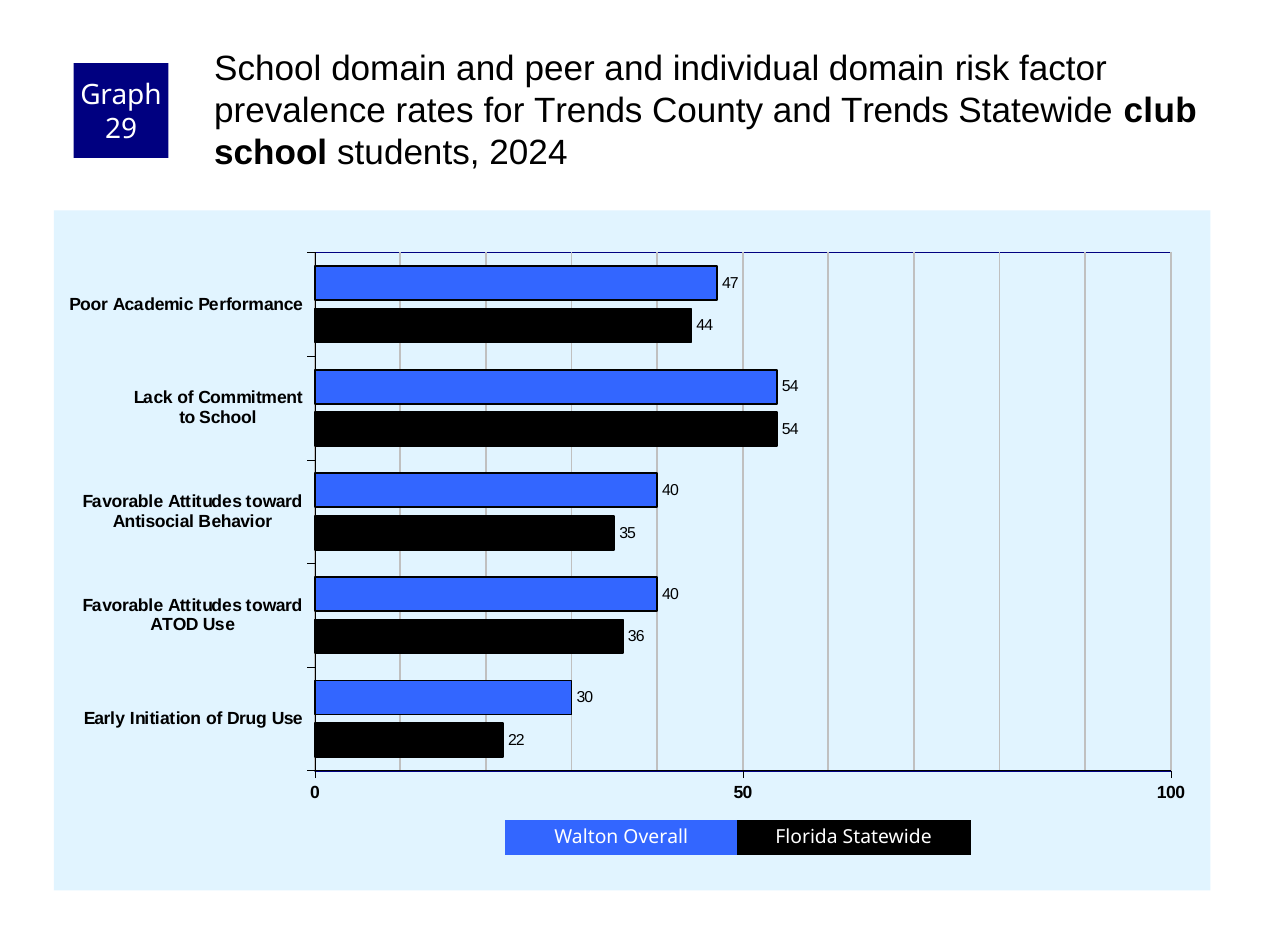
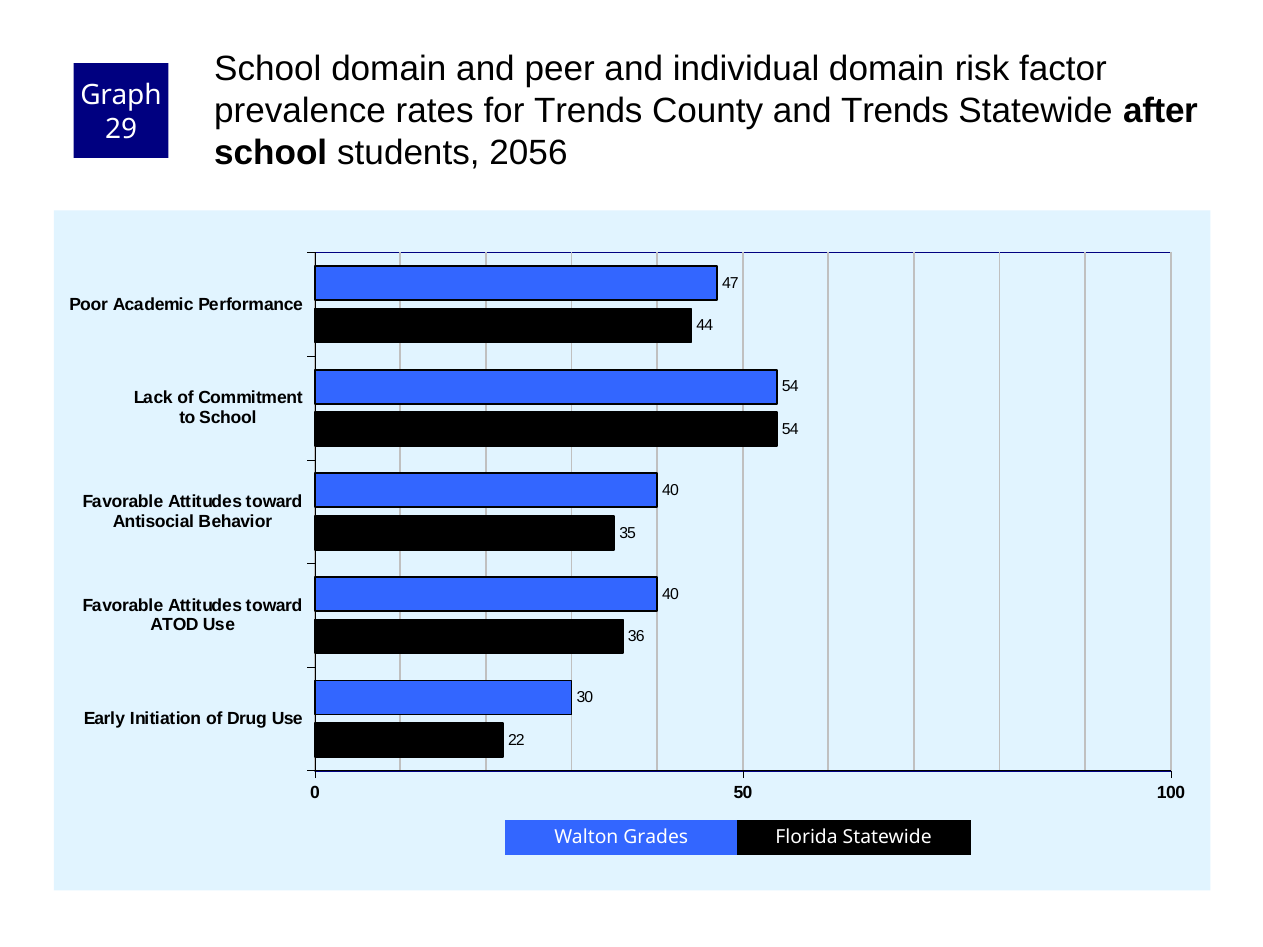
club: club -> after (1161, 111)
2024: 2024 -> 2056 (528, 153)
Overall: Overall -> Grades (656, 838)
